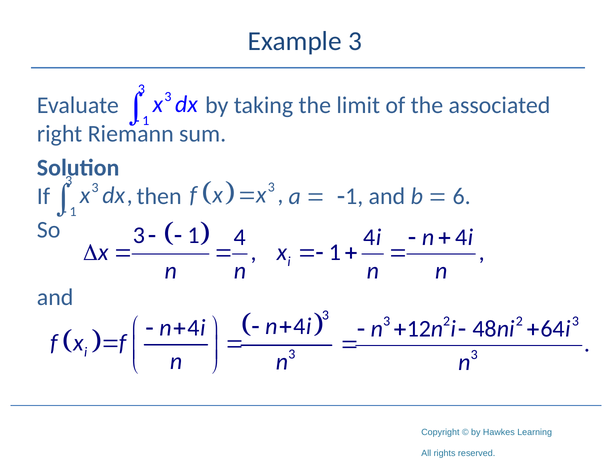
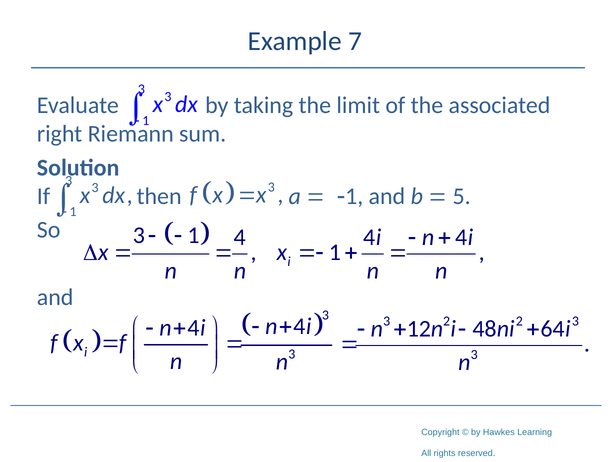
Example 3: 3 -> 7 (355, 41)
6: 6 -> 5 (462, 196)
